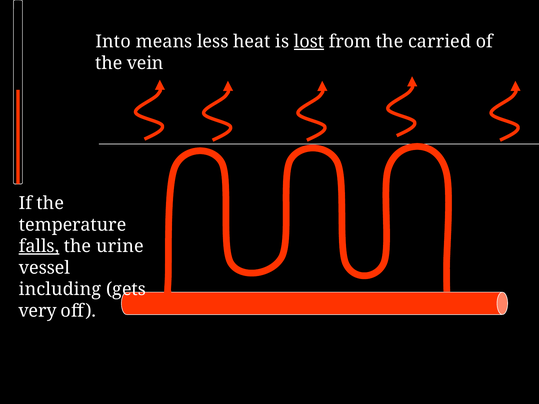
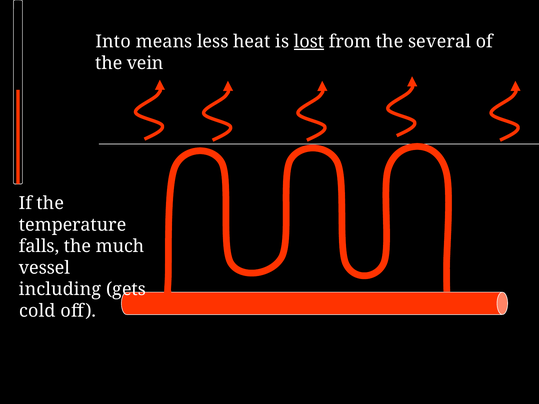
carried: carried -> several (440, 42)
falls underline: present -> none (39, 246)
urine: urine -> much (120, 246)
very: very -> cold (37, 311)
